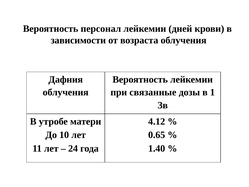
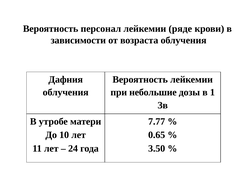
дней: дней -> ряде (180, 29)
связанные: связанные -> небольшие (153, 92)
4.12: 4.12 -> 7.77 (157, 121)
1.40: 1.40 -> 3.50 (157, 148)
